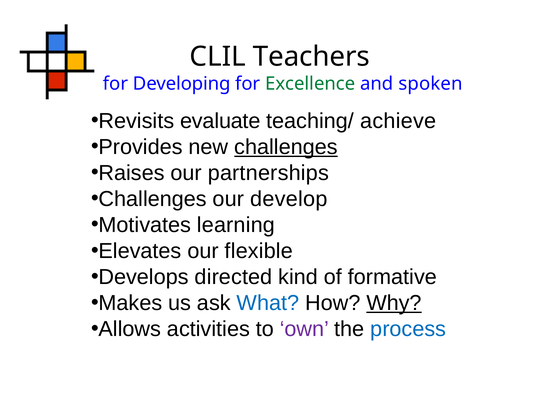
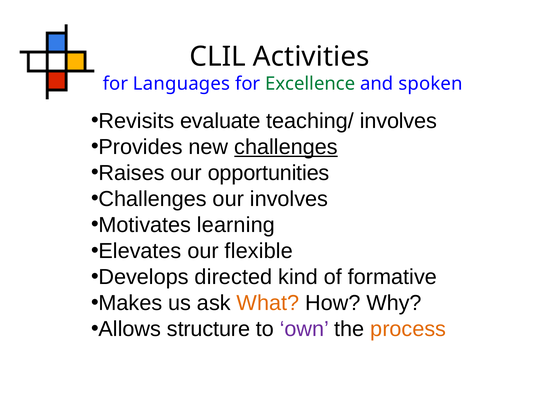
Teachers: Teachers -> Activities (311, 57)
Developing: Developing -> Languages (182, 84)
teaching/ achieve: achieve -> involves (398, 121)
partnerships: partnerships -> opportunities (269, 173)
our develop: develop -> involves (289, 199)
What colour: blue -> orange (268, 303)
Why underline: present -> none (394, 303)
activities: activities -> structure (209, 329)
process colour: blue -> orange (408, 329)
